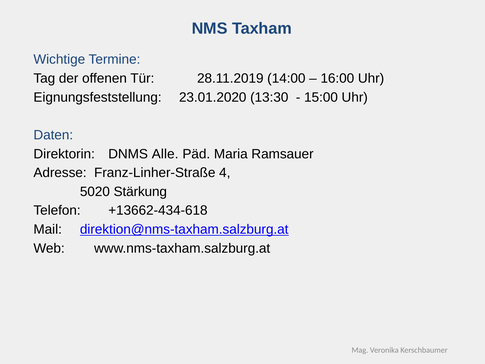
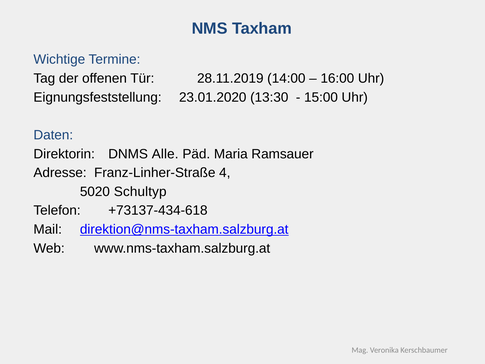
Stärkung: Stärkung -> Schultyp (140, 192)
+13662-434-618: +13662-434-618 -> +73137-434-618 (158, 210)
